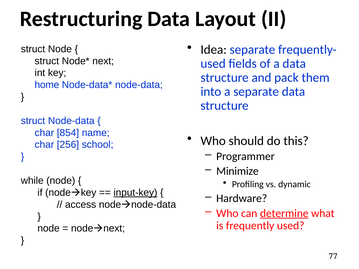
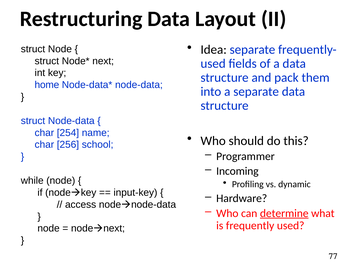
854: 854 -> 254 (68, 133)
Minimize: Minimize -> Incoming (237, 171)
input-key underline: present -> none (135, 193)
